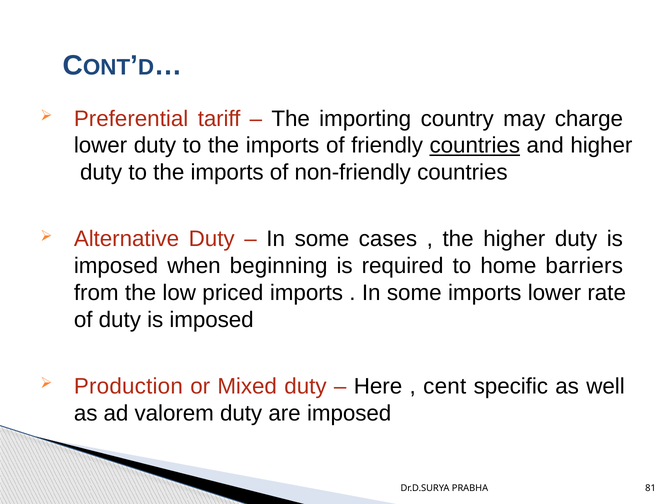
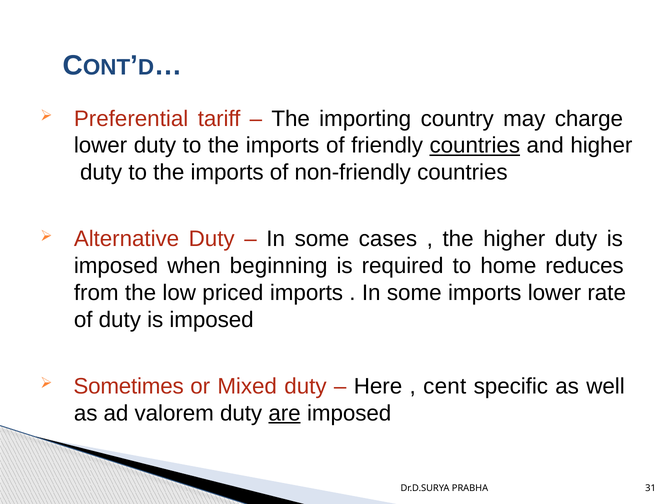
barriers: barriers -> reduces (584, 266)
Production: Production -> Sometimes (129, 386)
are underline: none -> present (285, 413)
81: 81 -> 31 (651, 488)
